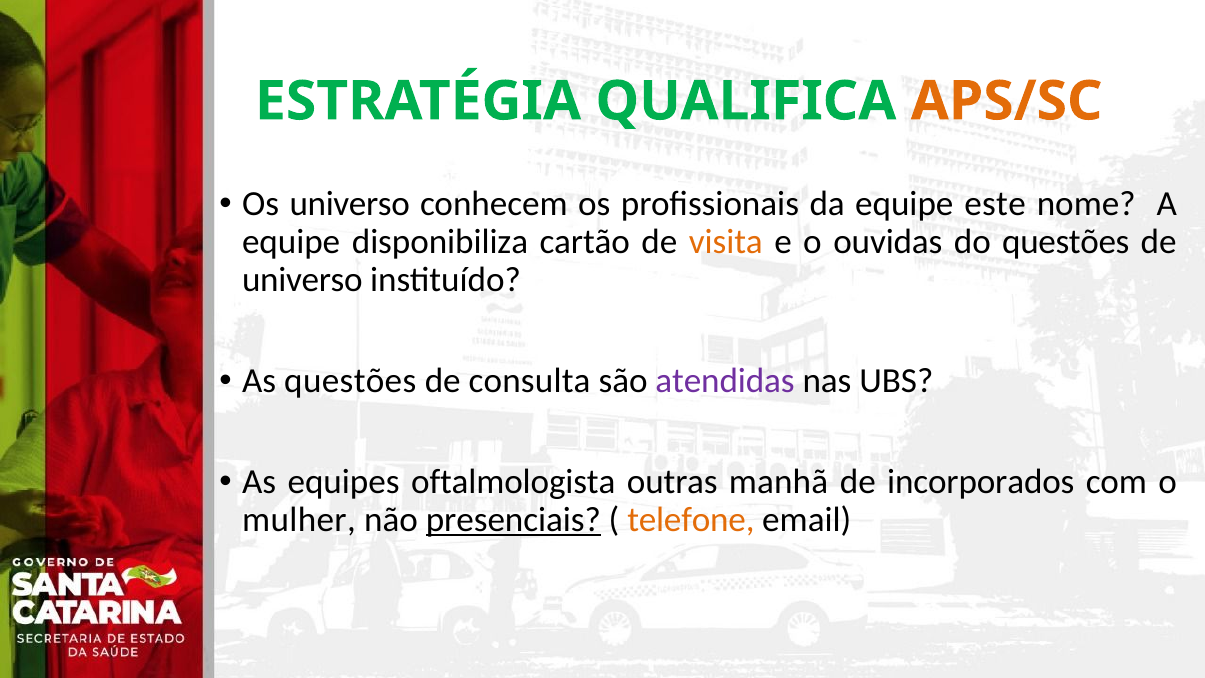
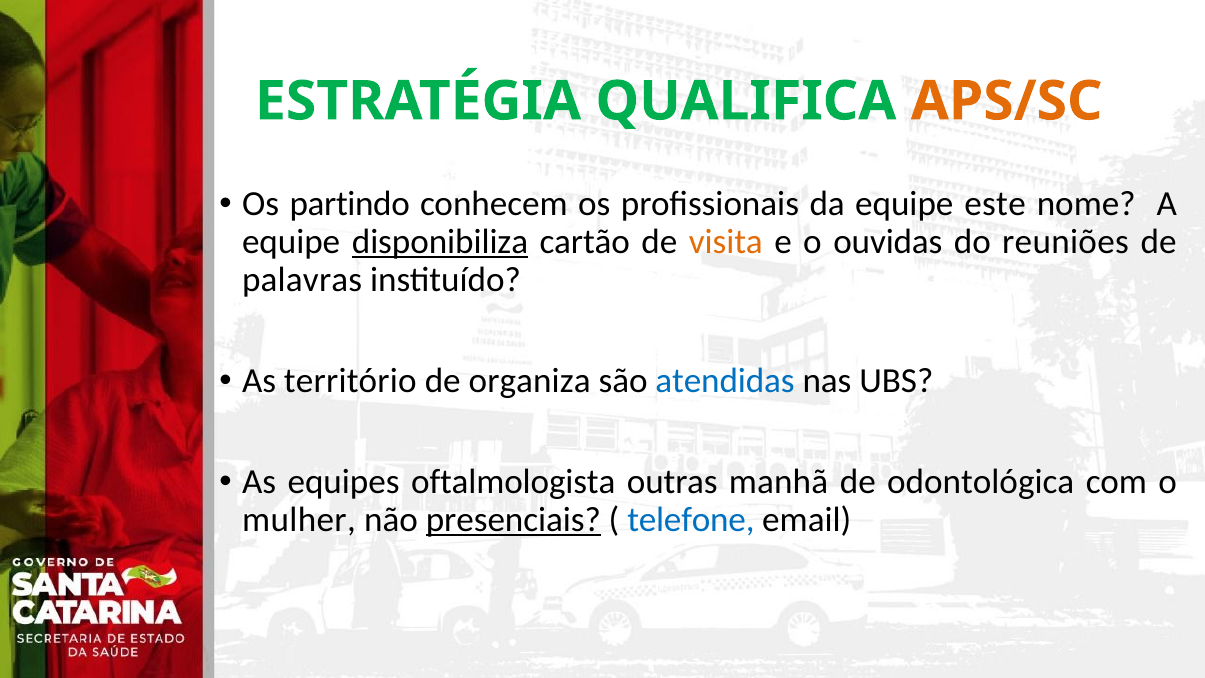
Os universo: universo -> partindo (350, 204)
disponibiliza underline: none -> present (440, 242)
do questões: questões -> reuniões (1065, 242)
universo: universo -> palavras (302, 280)
As questões: questões -> território (350, 381)
consulta: consulta -> organiza (530, 381)
atendidas colour: purple -> blue (725, 381)
incorporados: incorporados -> odontológica (981, 482)
telefone colour: orange -> blue (691, 520)
